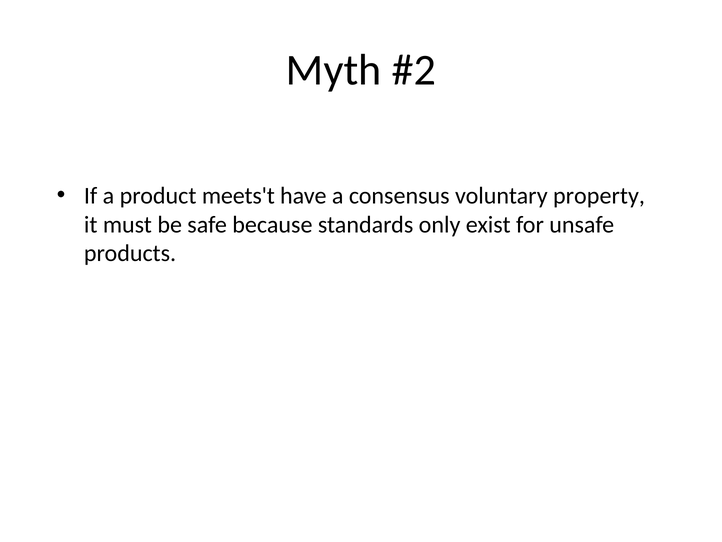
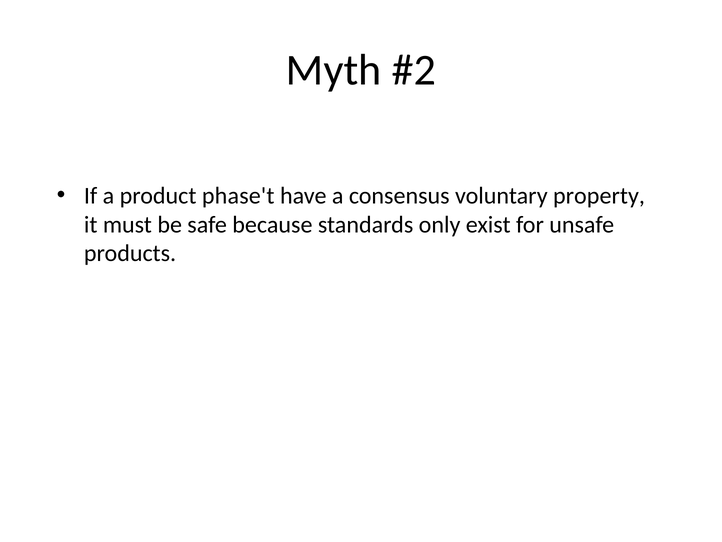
meets't: meets't -> phase't (238, 196)
